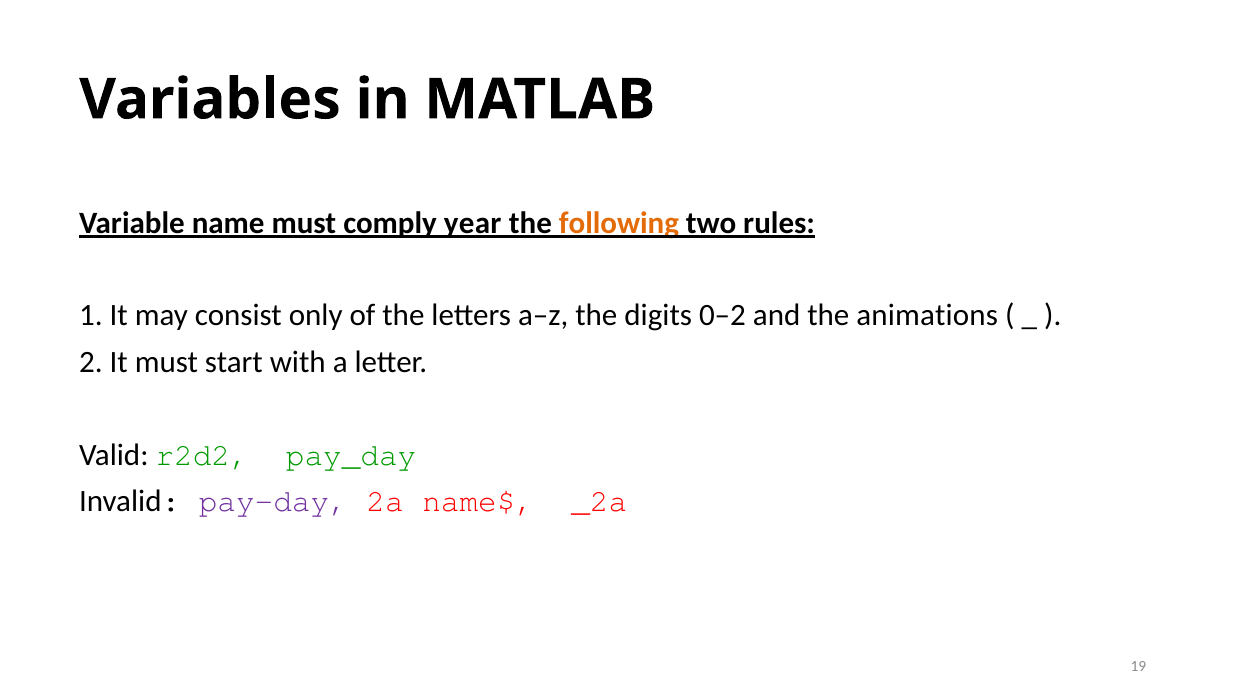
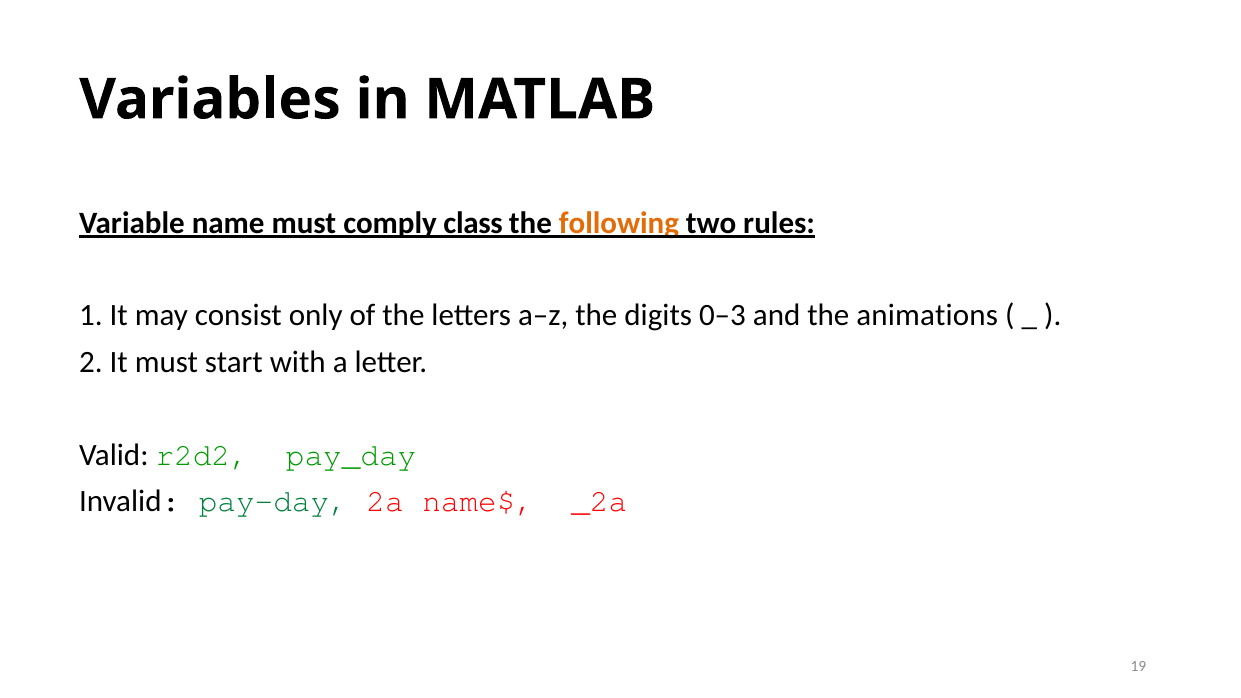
year: year -> class (473, 223)
0–2: 0–2 -> 0–3 (722, 316)
pay-day colour: purple -> green (273, 501)
